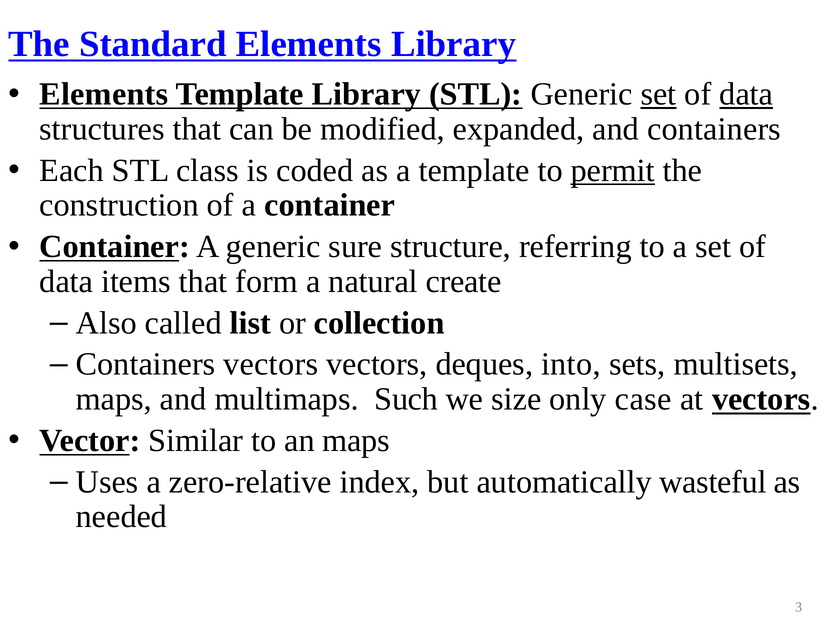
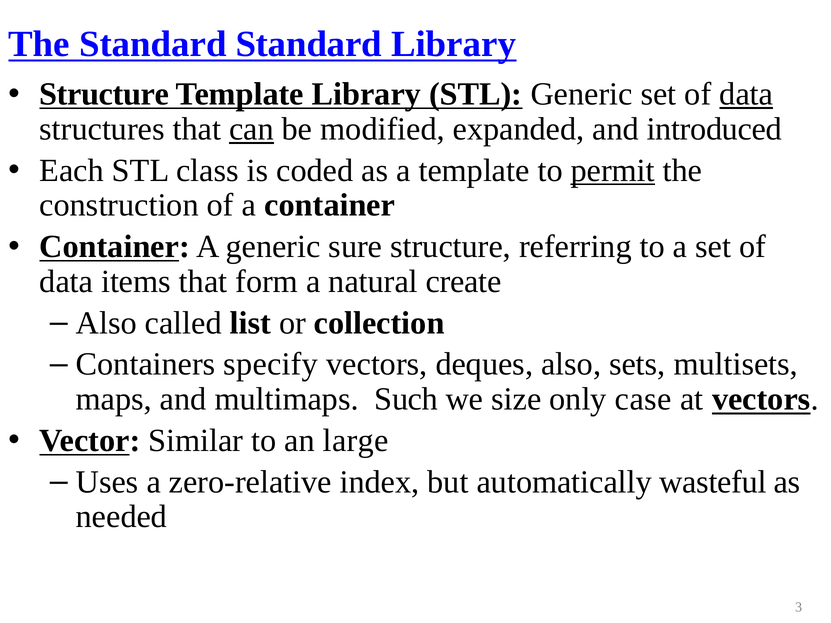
Standard Elements: Elements -> Standard (309, 44)
Elements: Elements -> Structure (104, 94)
set underline: present -> none (658, 94)
can underline: none -> present (251, 129)
and containers: containers -> introduced (714, 129)
Containers vectors: vectors -> specify (271, 364)
deques into: into -> also (571, 364)
an maps: maps -> large (356, 441)
